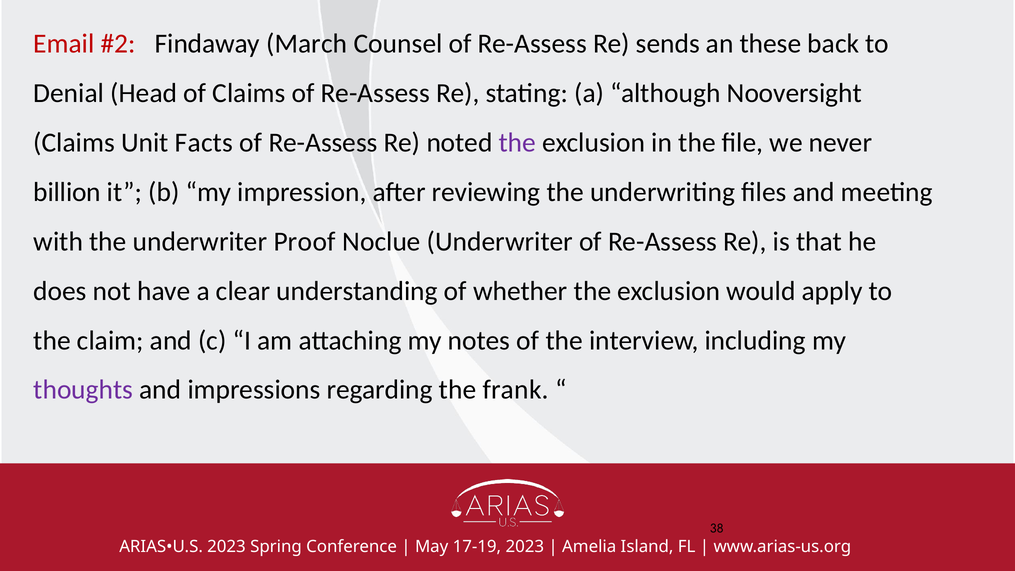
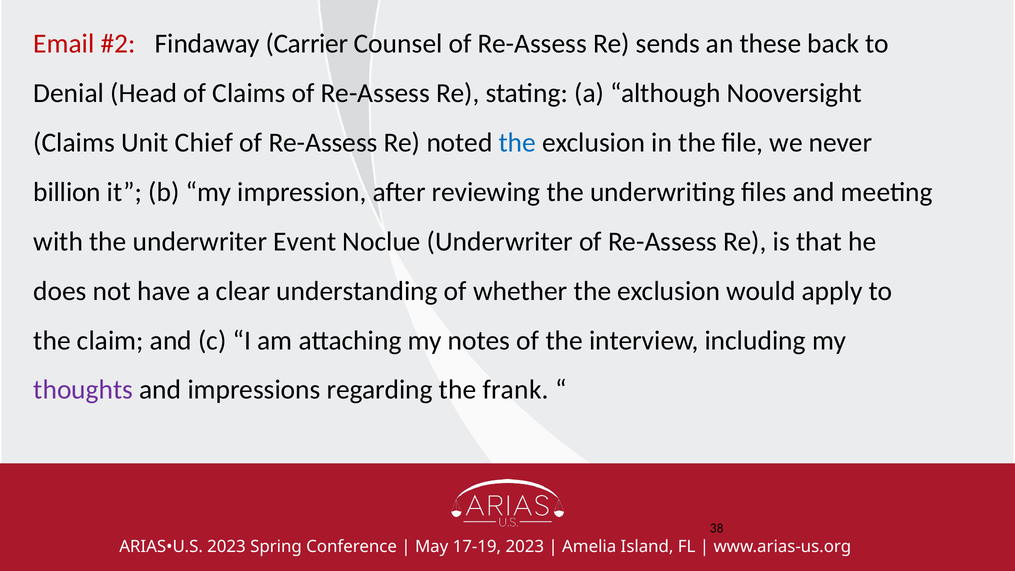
March: March -> Carrier (307, 44)
Facts: Facts -> Chief (204, 143)
the colour: purple -> blue (517, 143)
Proof: Proof -> Event (305, 242)
